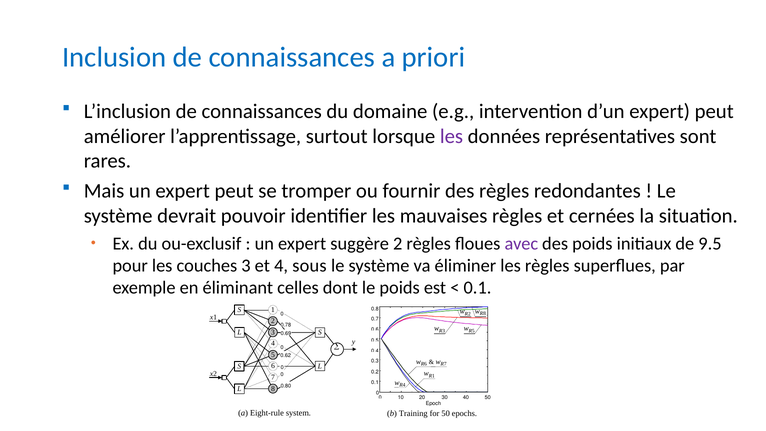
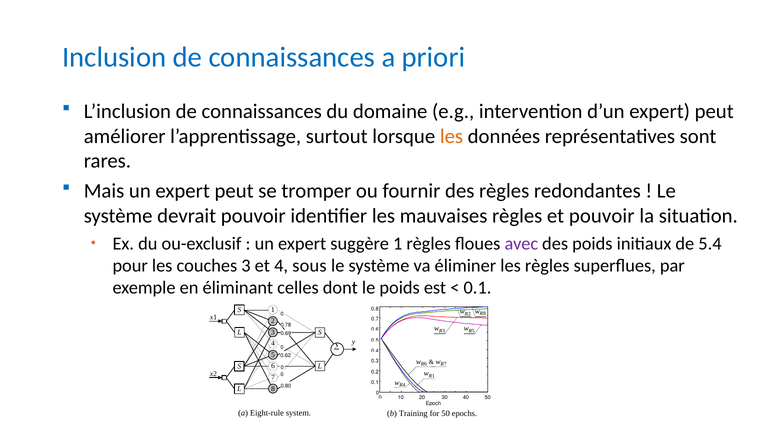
les colour: purple -> orange (451, 136)
et cernées: cernées -> pouvoir (602, 216)
suggère 2: 2 -> 1 (398, 244)
9.5: 9.5 -> 5.4 (710, 244)
